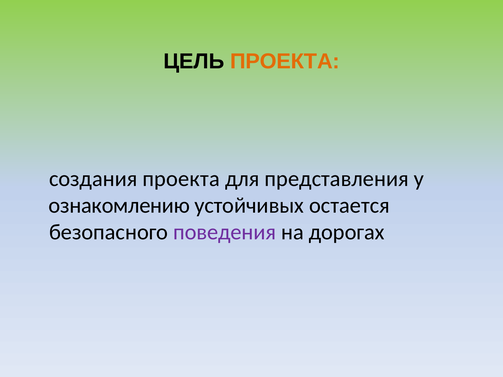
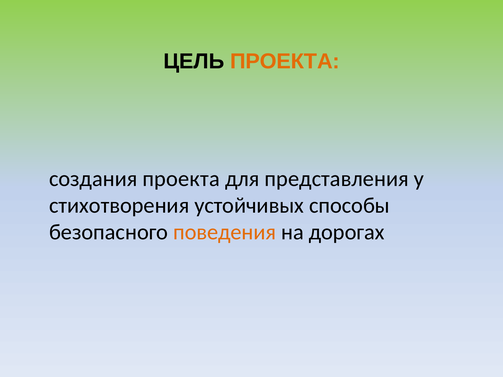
ознакомлению: ознакомлению -> стихотворения (119, 206)
остается: остается -> способы (349, 206)
поведения colour: purple -> orange (225, 232)
